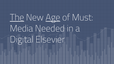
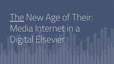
Age underline: present -> none (53, 17)
Must: Must -> Their (83, 17)
Needed: Needed -> Internet (50, 28)
